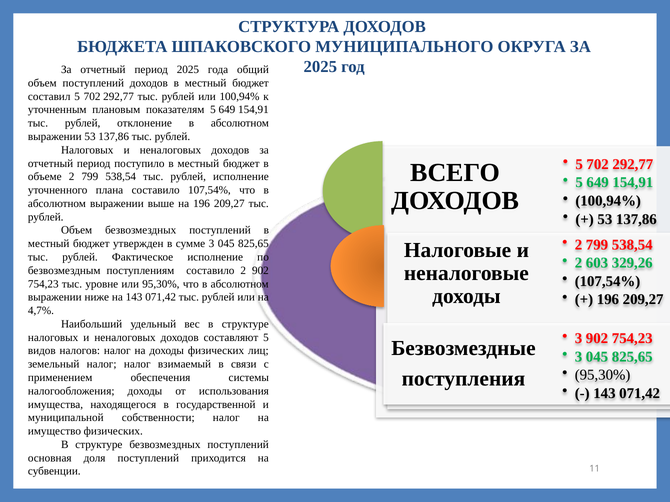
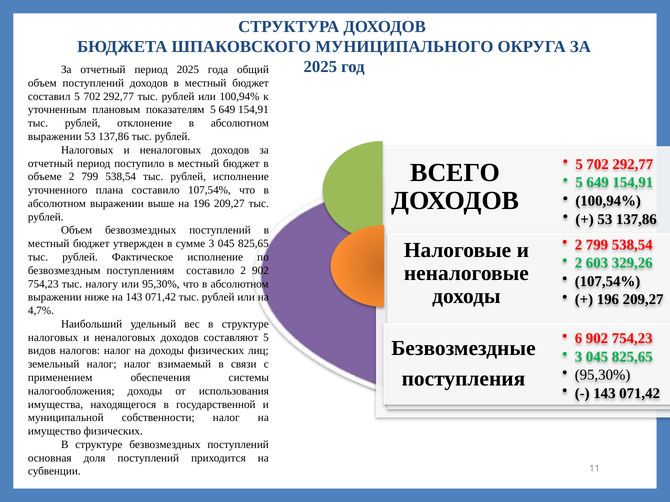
уровне: уровне -> налогу (102, 284)
3: 3 -> 6 (579, 339)
